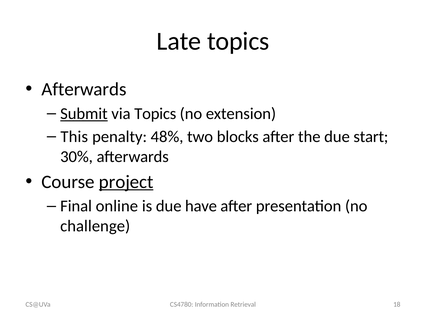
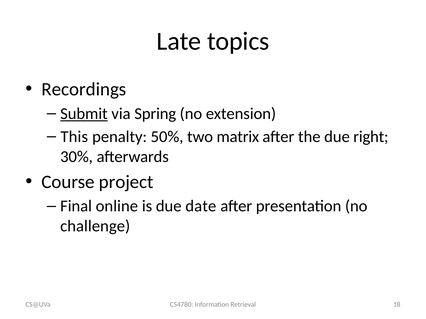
Afterwards: Afterwards -> Recordings (84, 89)
via Topics: Topics -> Spring (155, 114)
48%: 48% -> 50% (167, 137)
blocks: blocks -> matrix (238, 137)
start: start -> right (371, 137)
project underline: present -> none (126, 182)
have: have -> date (201, 207)
